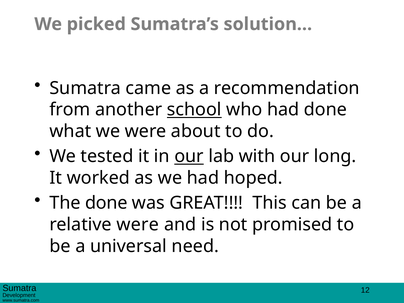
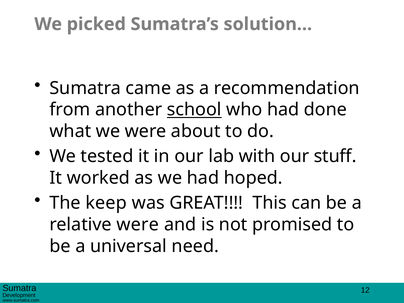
our underline: present -> none (189, 156)
long: long -> stuff (335, 156)
The done: done -> keep (106, 203)
